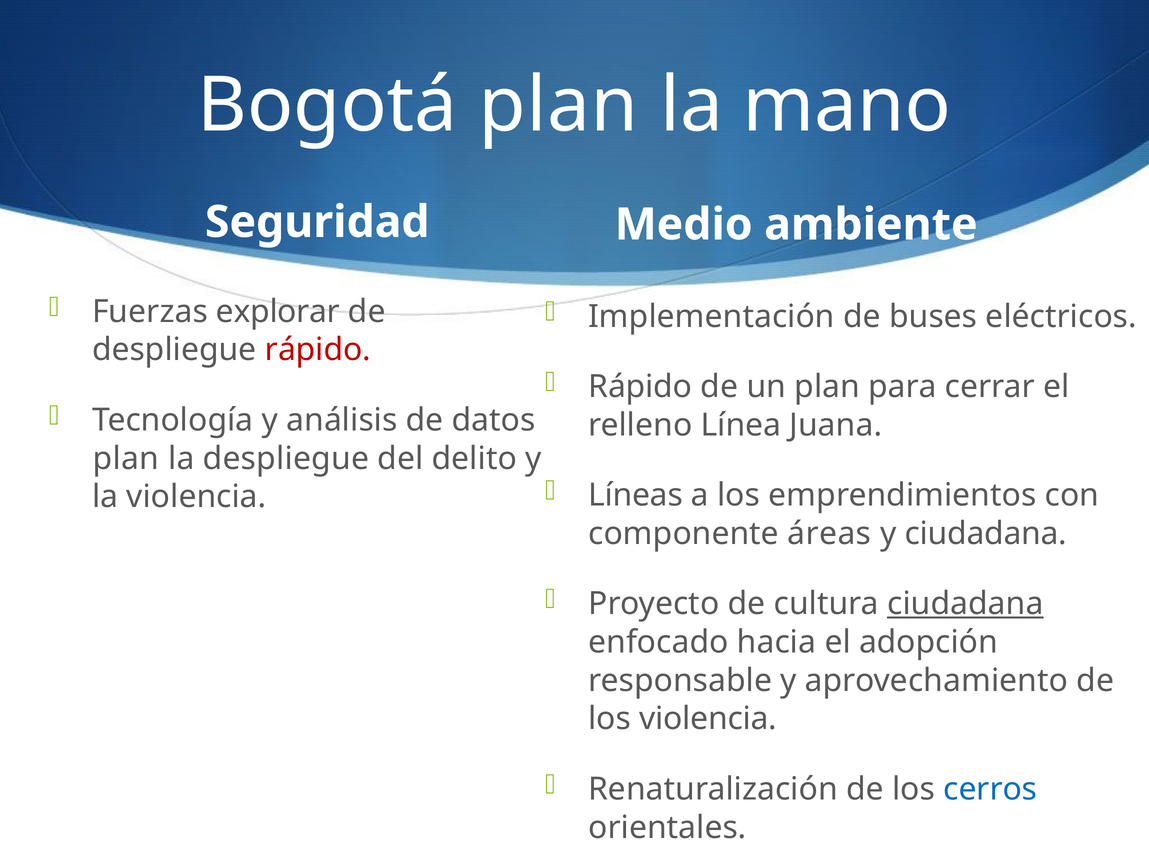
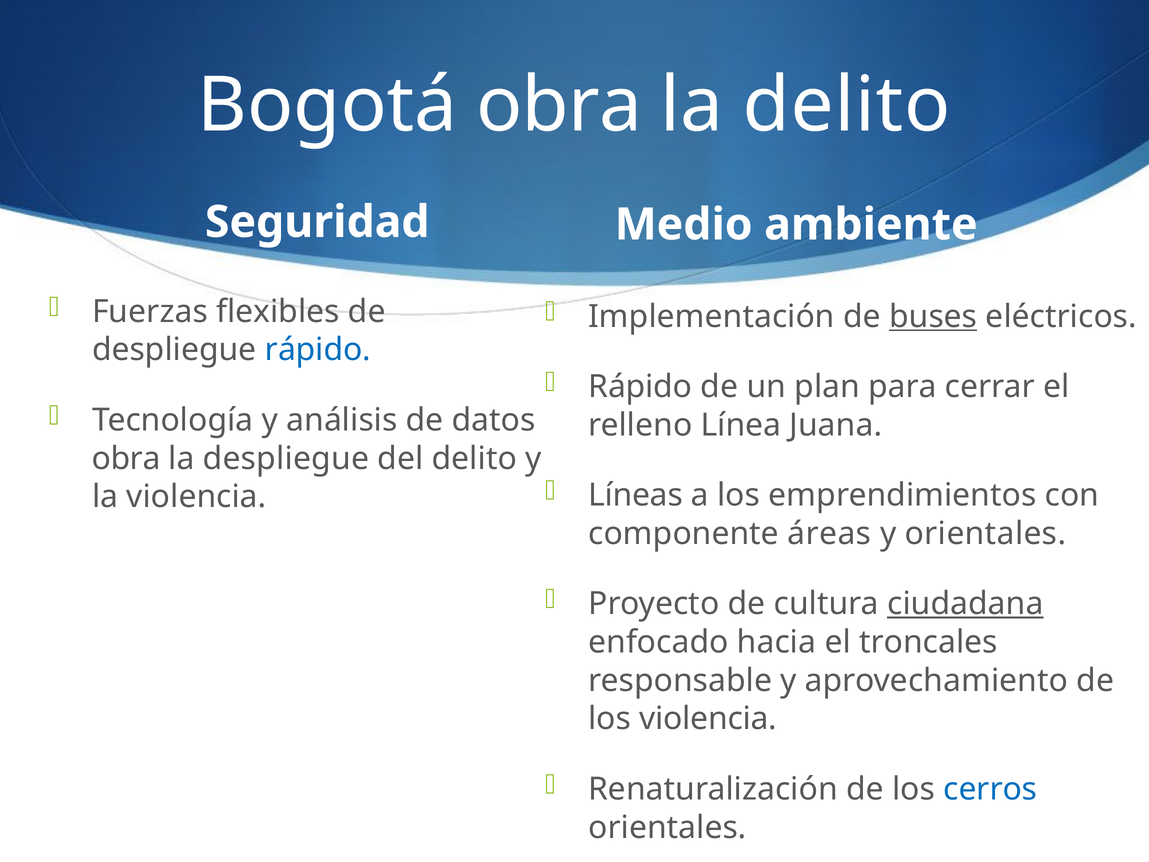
Bogotá plan: plan -> obra (559, 106)
la mano: mano -> delito (847, 106)
explorar: explorar -> flexibles (278, 311)
buses underline: none -> present (933, 316)
rápido colour: red -> blue (318, 350)
plan: plan -> obra (126, 458)
y ciudadana: ciudadana -> orientales (985, 534)
adopción: adopción -> troncales (928, 642)
